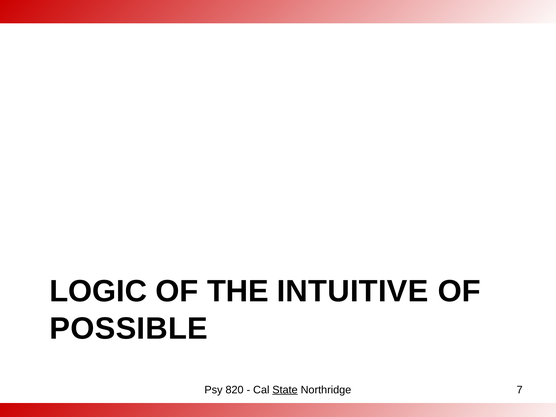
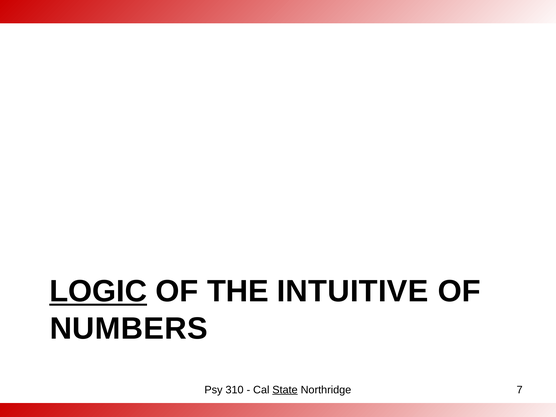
LOGIC underline: none -> present (98, 291)
POSSIBLE: POSSIBLE -> NUMBERS (129, 328)
820: 820 -> 310 (235, 390)
